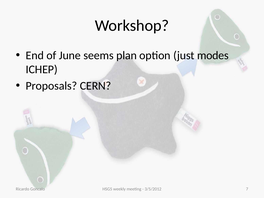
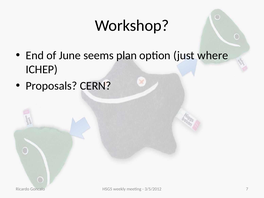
modes: modes -> where (213, 55)
